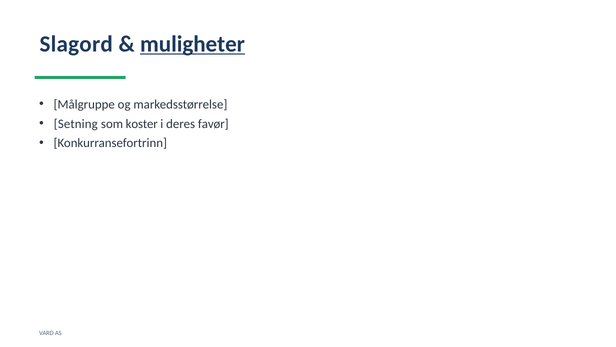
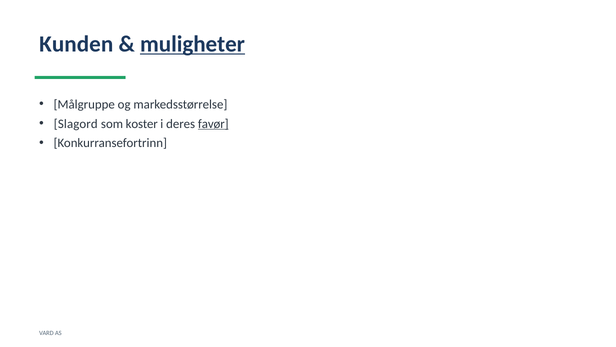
Slagord: Slagord -> Kunden (76, 44)
Setning: Setning -> Slagord (76, 124)
favør underline: none -> present (213, 124)
